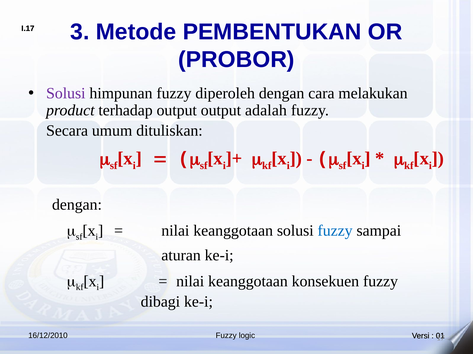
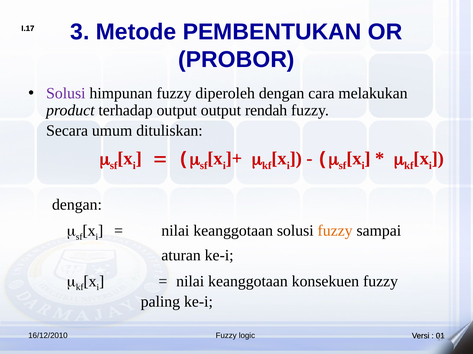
adalah: adalah -> rendah (266, 111)
fuzzy colour: blue -> orange (335, 231)
dibagi: dibagi -> paling (160, 302)
